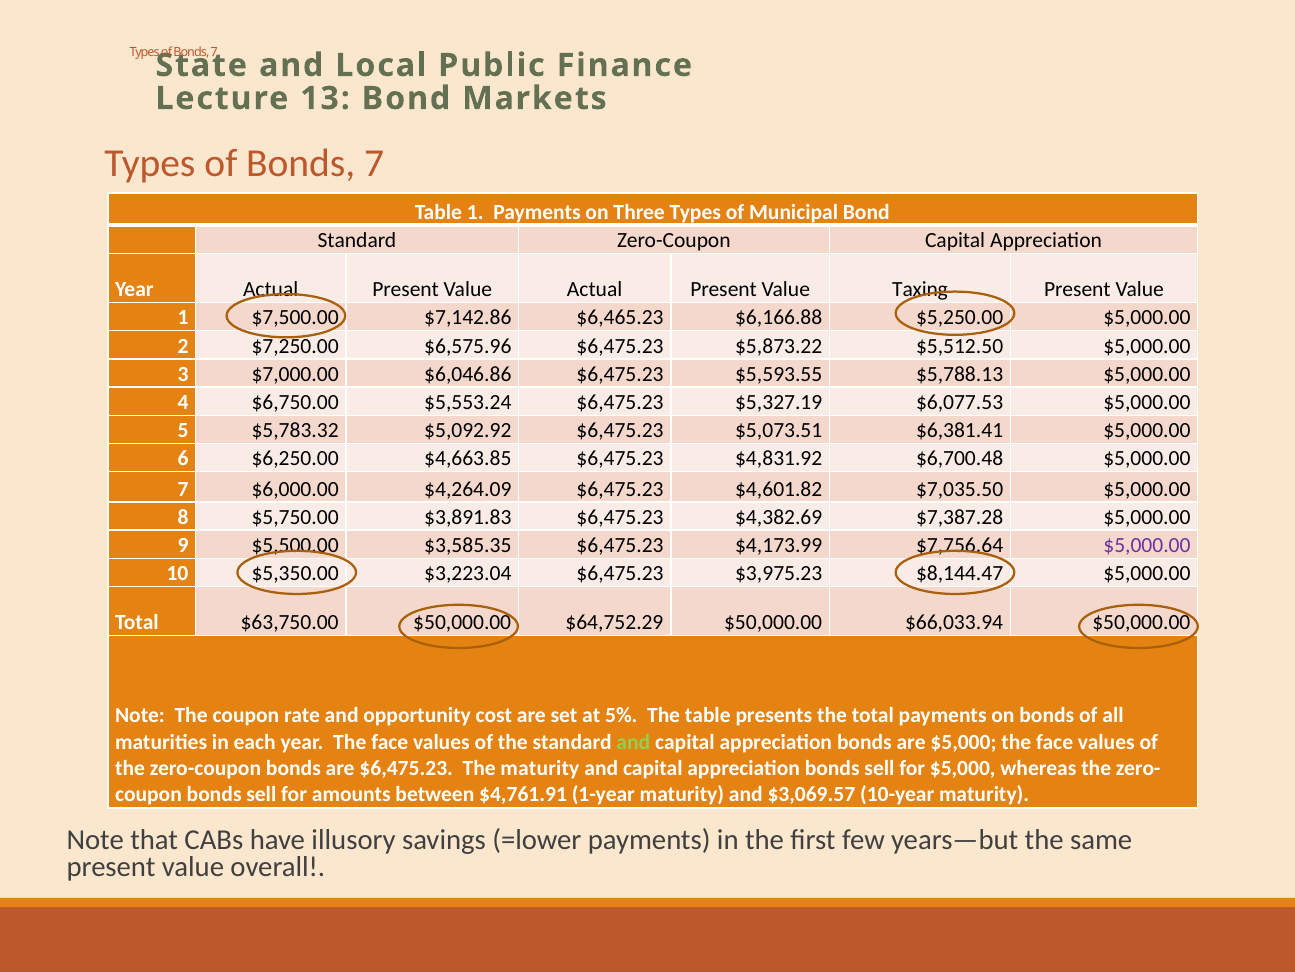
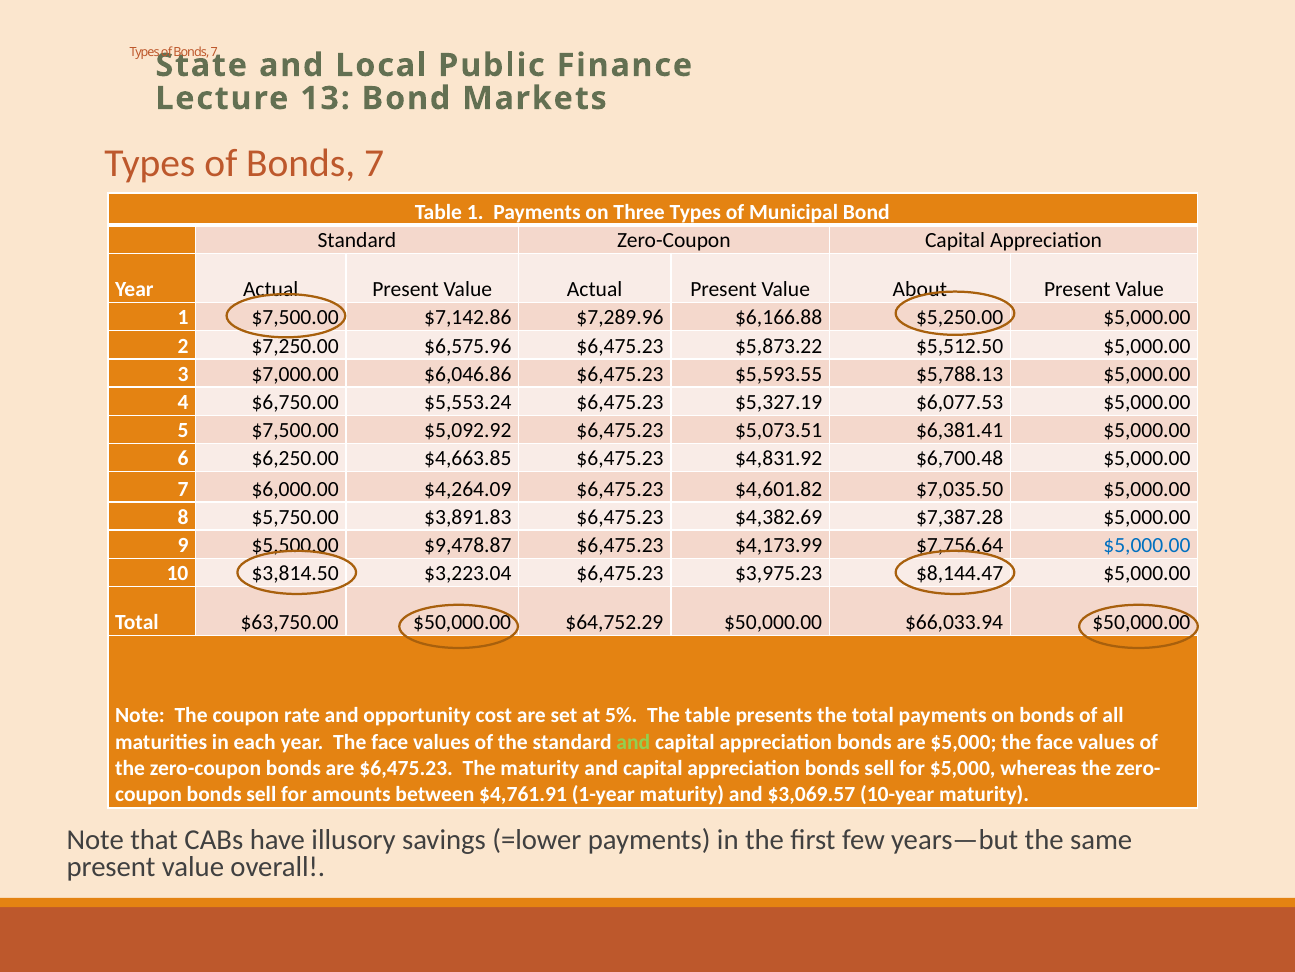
Taxing: Taxing -> About (920, 289)
$6,465.23: $6,465.23 -> $7,289.96 (620, 317)
5 $5,783.32: $5,783.32 -> $7,500.00 (295, 430)
$3,585.35: $3,585.35 -> $9,478.87 (468, 545)
$5,000.00 colour: purple -> blue (1147, 545)
$5,350.00: $5,350.00 -> $3,814.50 (295, 573)
